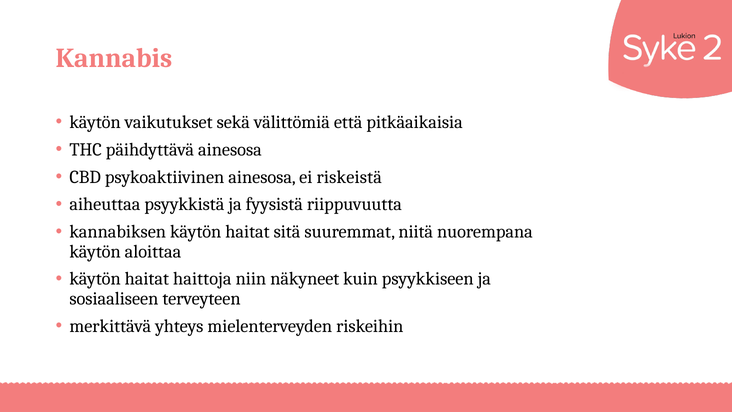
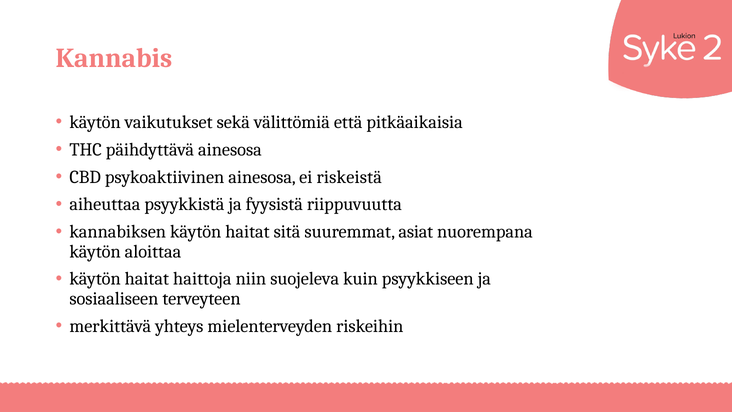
niitä: niitä -> asiat (416, 232)
näkyneet: näkyneet -> suojeleva (305, 279)
